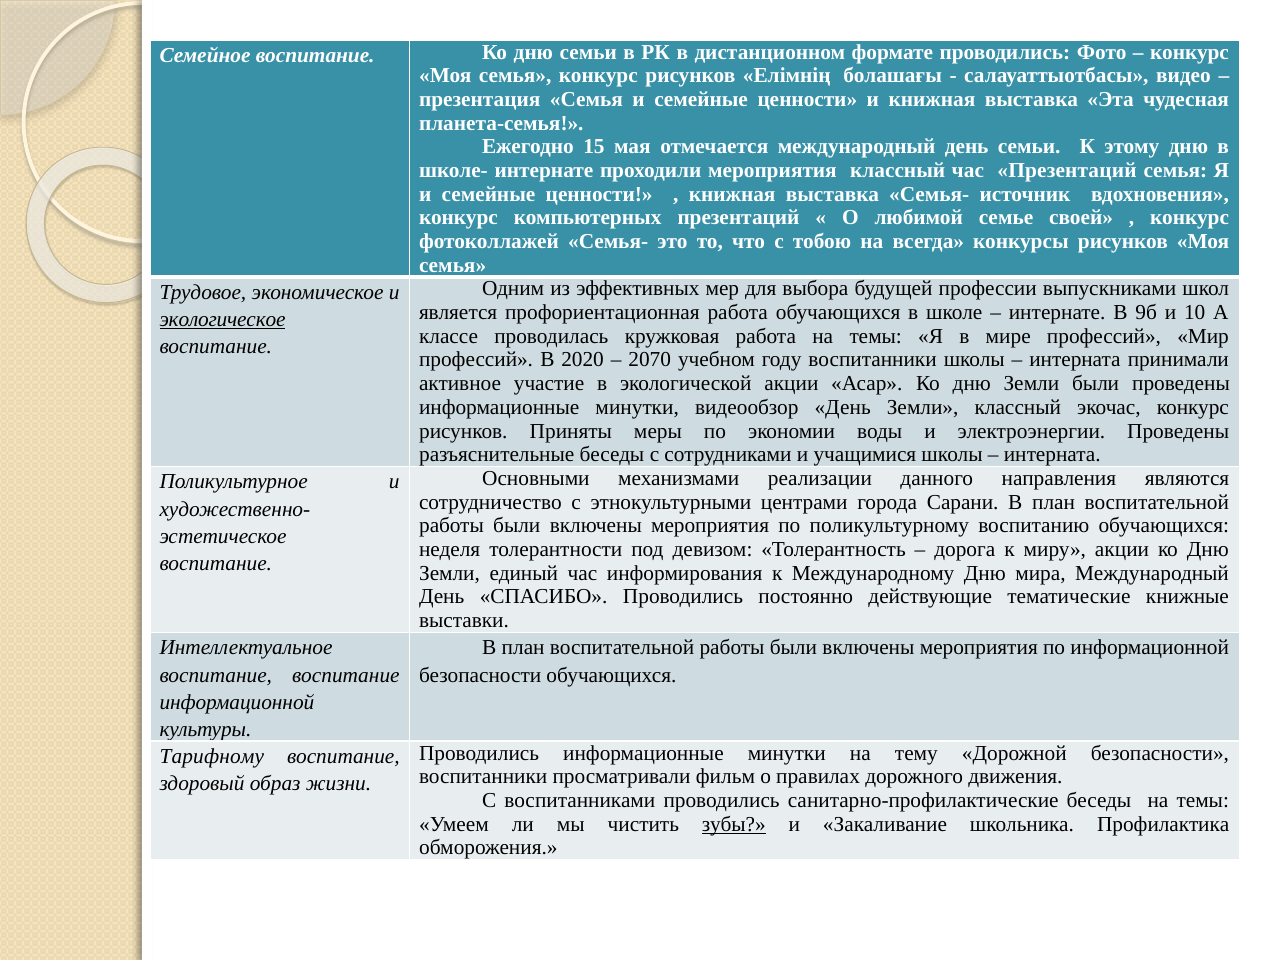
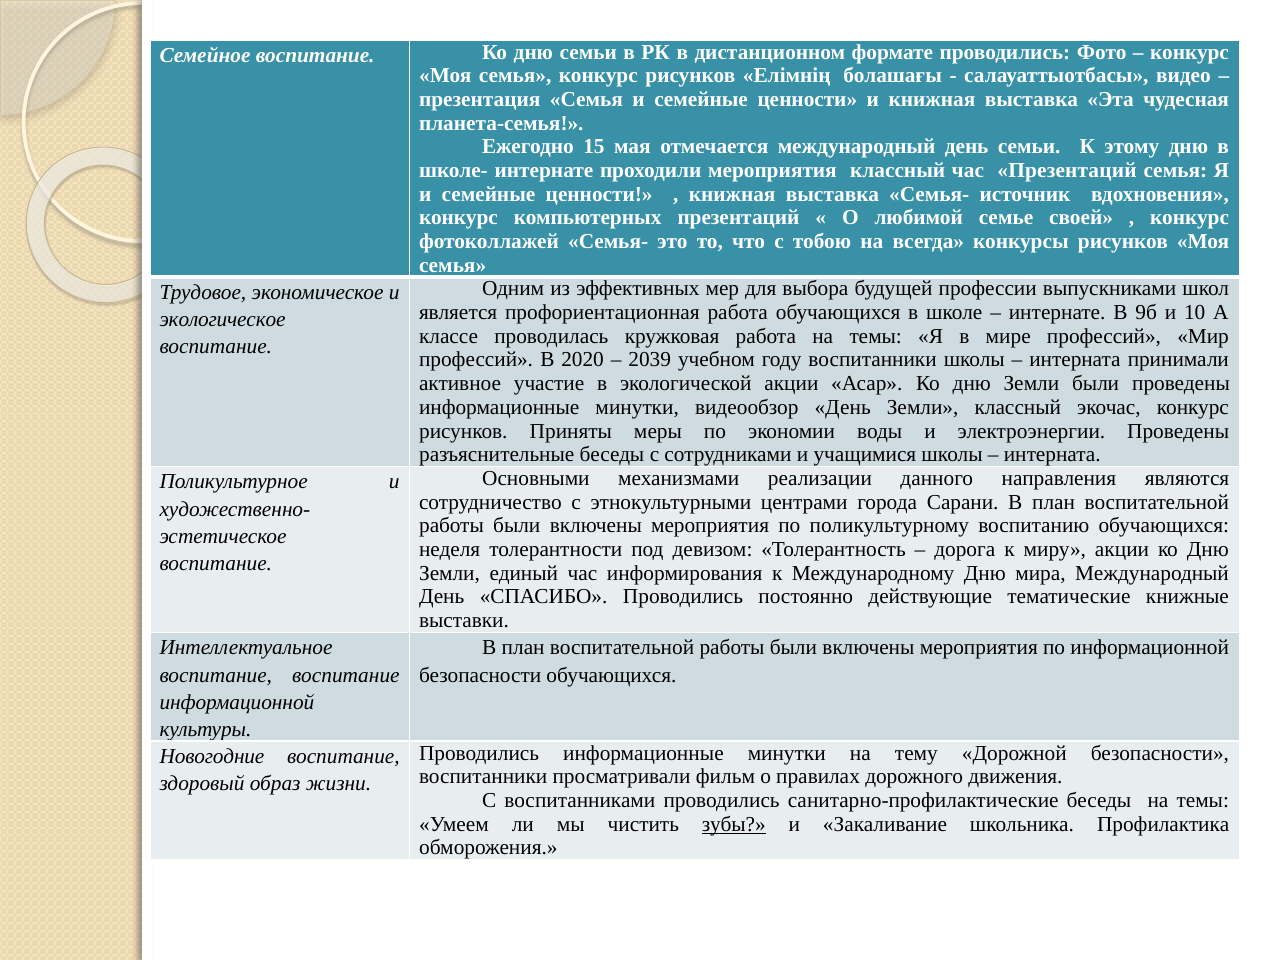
экологическое underline: present -> none (223, 320)
2070: 2070 -> 2039 (650, 360)
Тарифному: Тарифному -> Новогодние (212, 757)
